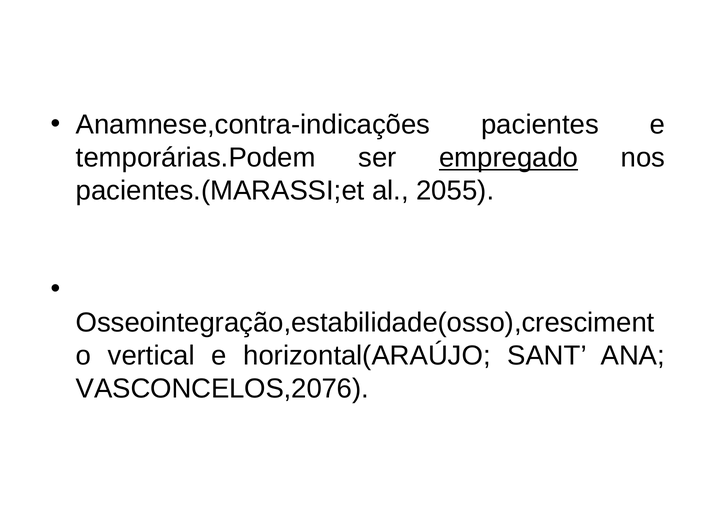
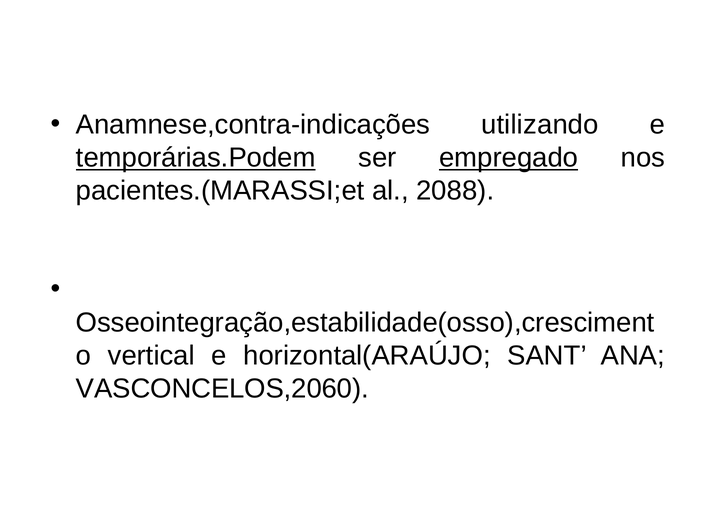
pacientes: pacientes -> utilizando (540, 125)
temporárias.Podem underline: none -> present (196, 158)
2055: 2055 -> 2088 (455, 191)
VASCONCELOS,2076: VASCONCELOS,2076 -> VASCONCELOS,2060 (222, 389)
